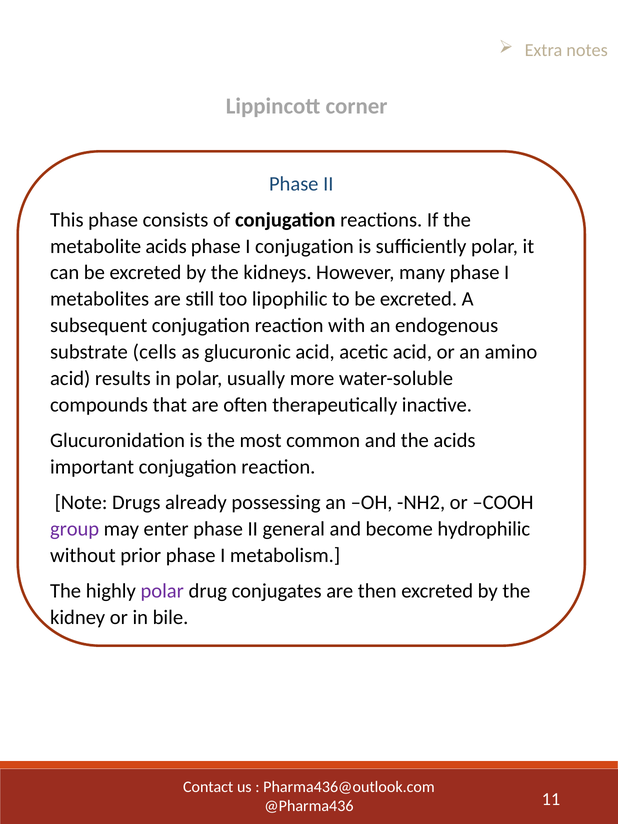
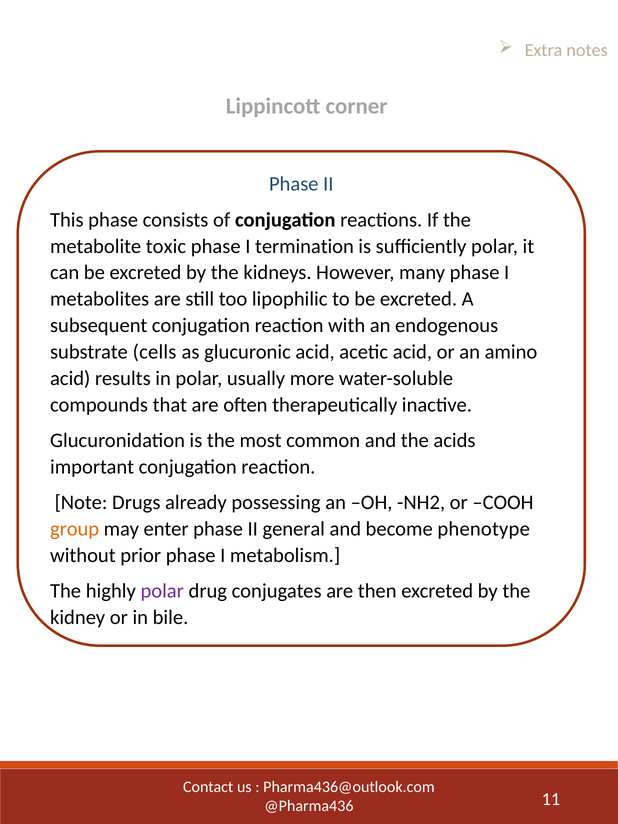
metabolite acids: acids -> toxic (166, 246)
I conjugation: conjugation -> termination (304, 246)
group colour: purple -> orange (75, 529)
hydrophilic: hydrophilic -> phenotype (484, 529)
